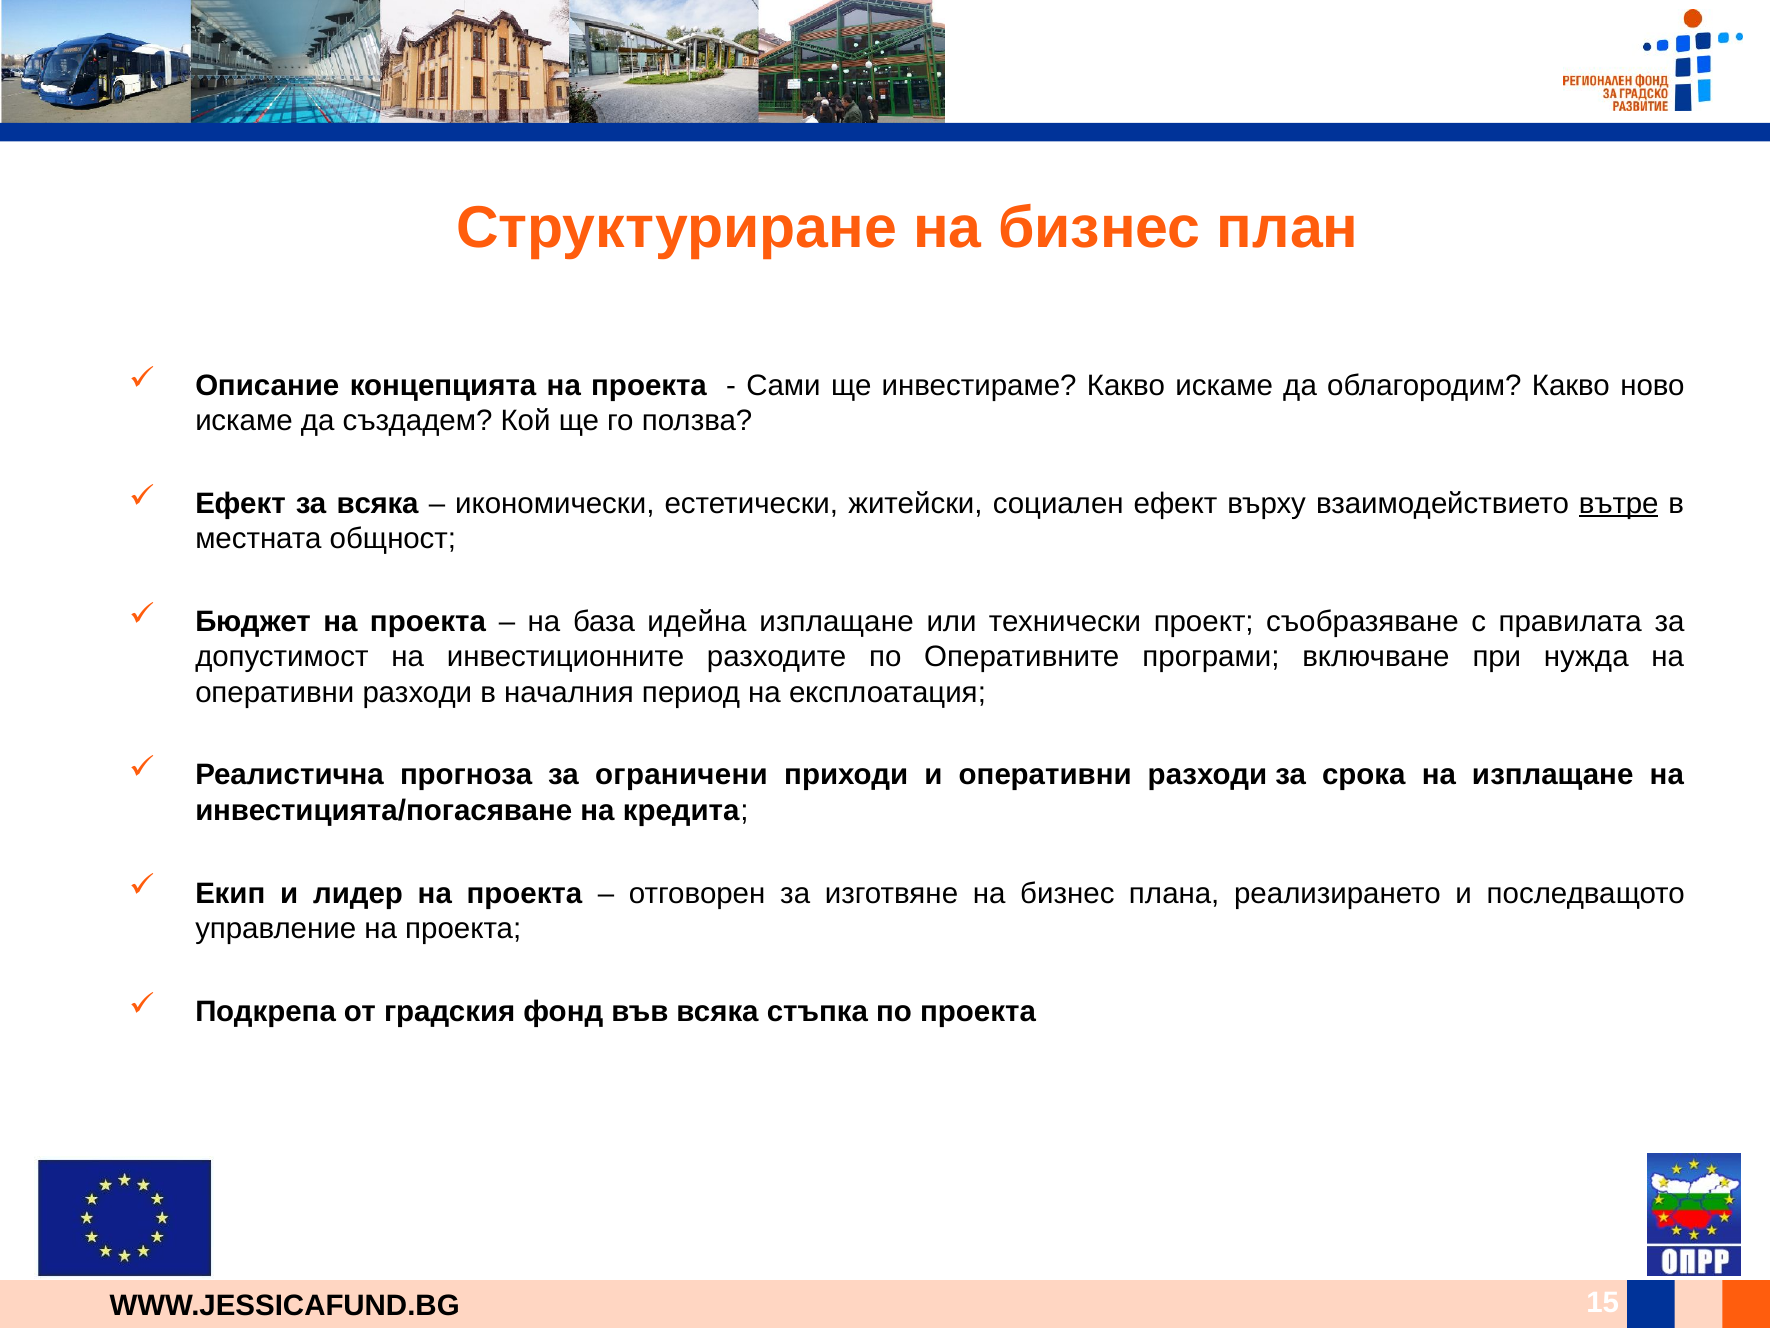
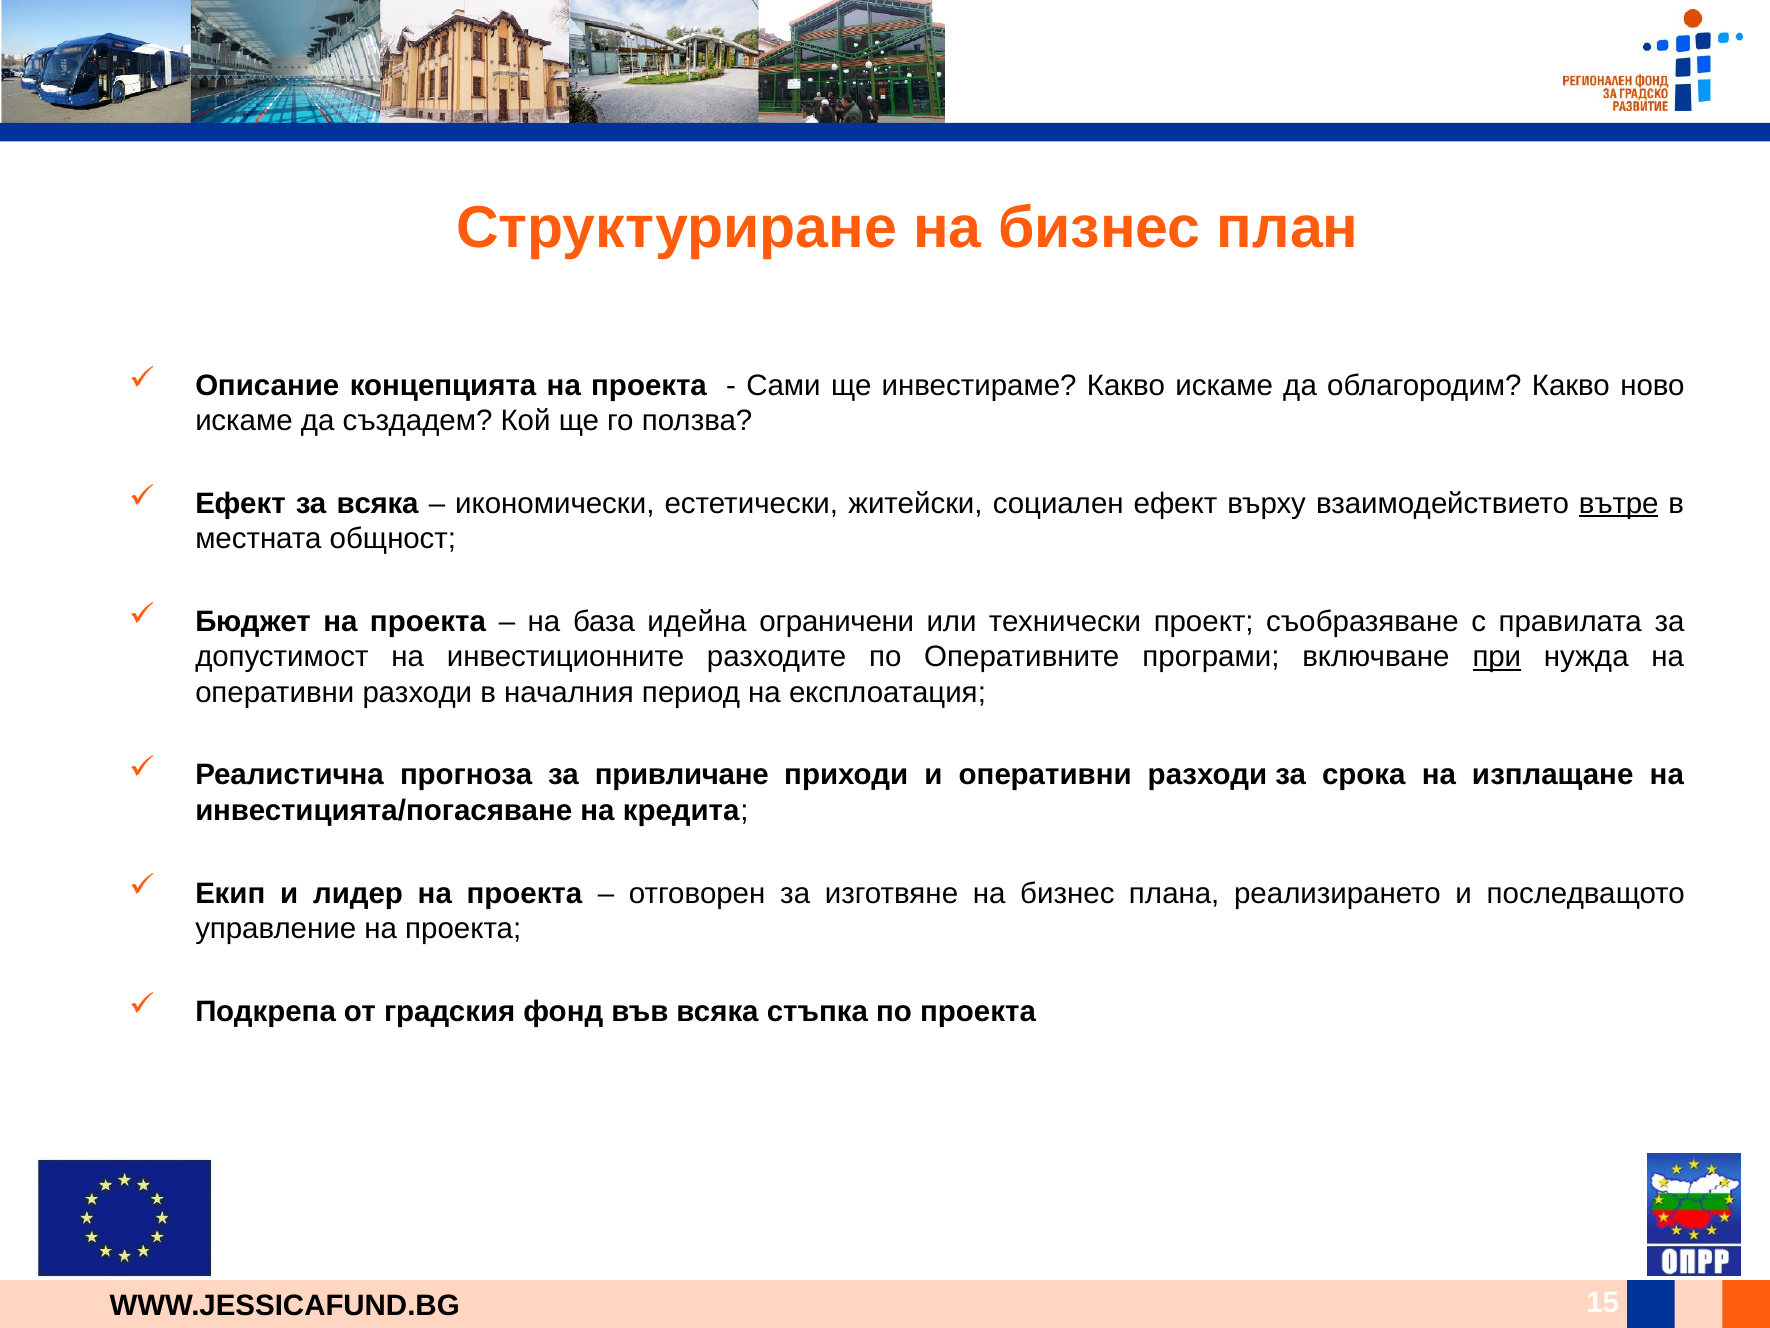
идейна изплащане: изплащане -> ограничени (837, 621)
при underline: none -> present (1497, 657)
ограничени: ограничени -> привличане (682, 775)
